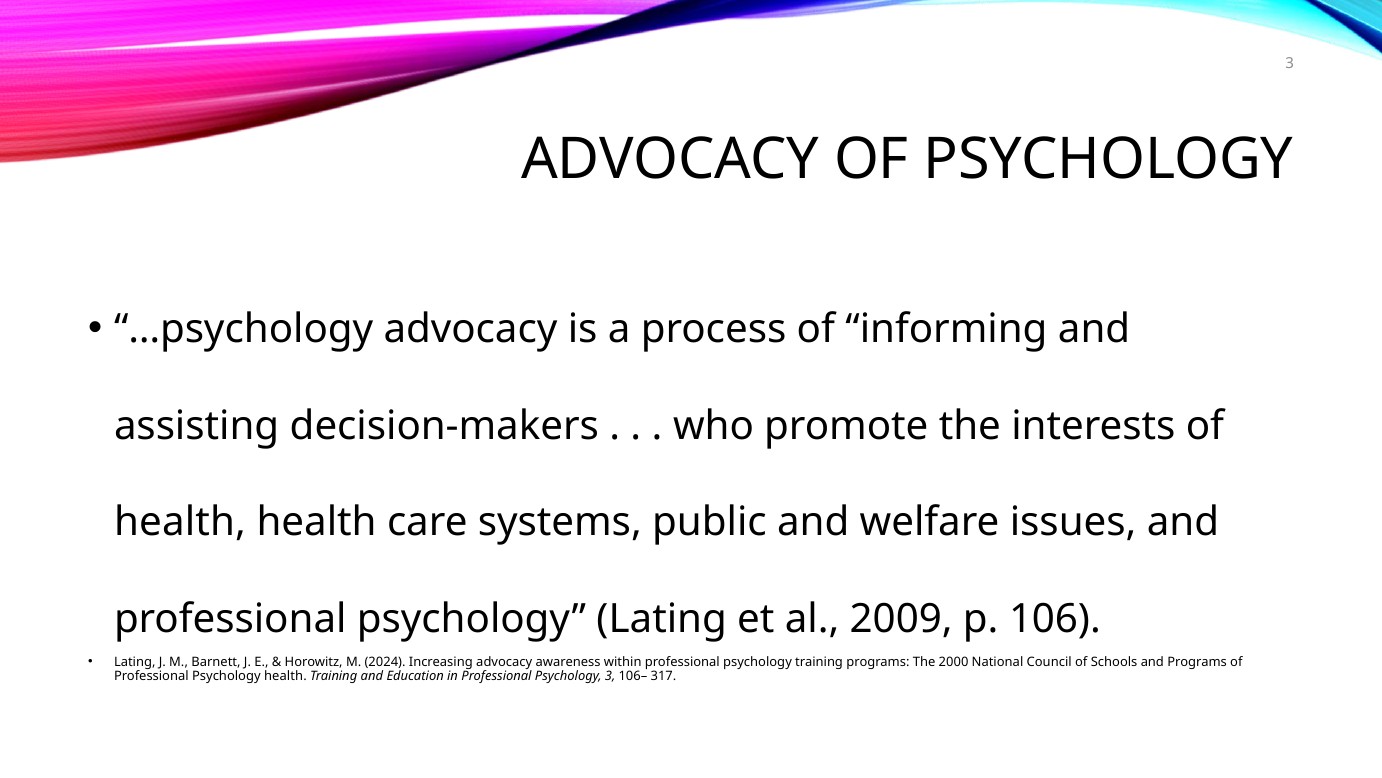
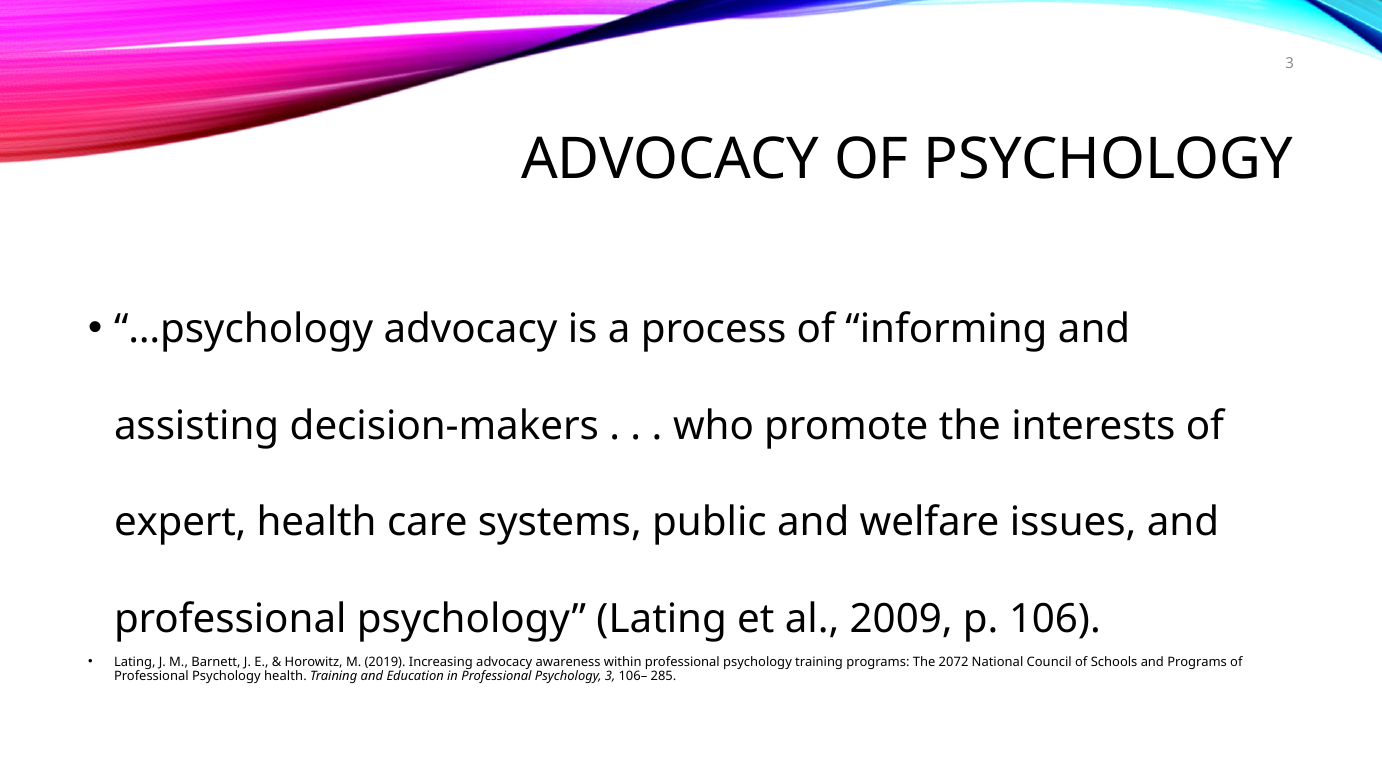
health: health -> expert (180, 522)
2024: 2024 -> 2019 (385, 661)
2000: 2000 -> 2072 (954, 661)
317: 317 -> 285 (663, 676)
